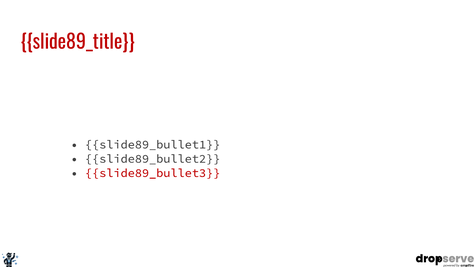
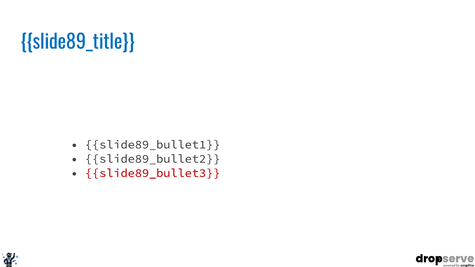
slide89_title colour: red -> blue (78, 42)
